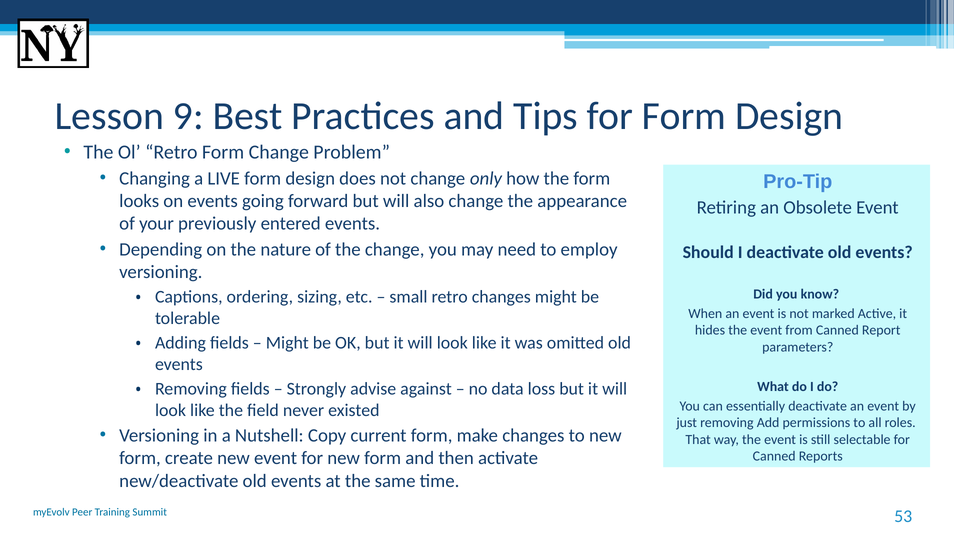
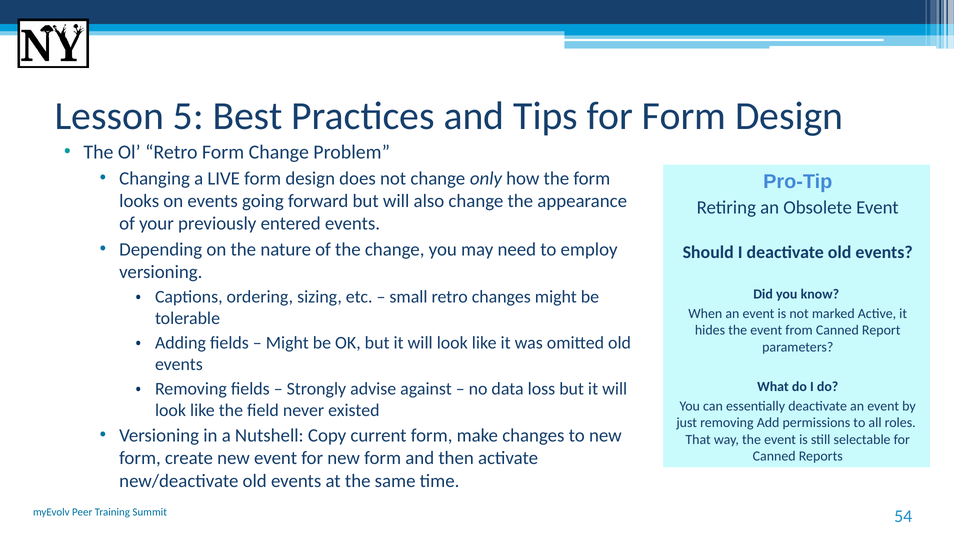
9: 9 -> 5 (188, 116)
53: 53 -> 54 (903, 516)
